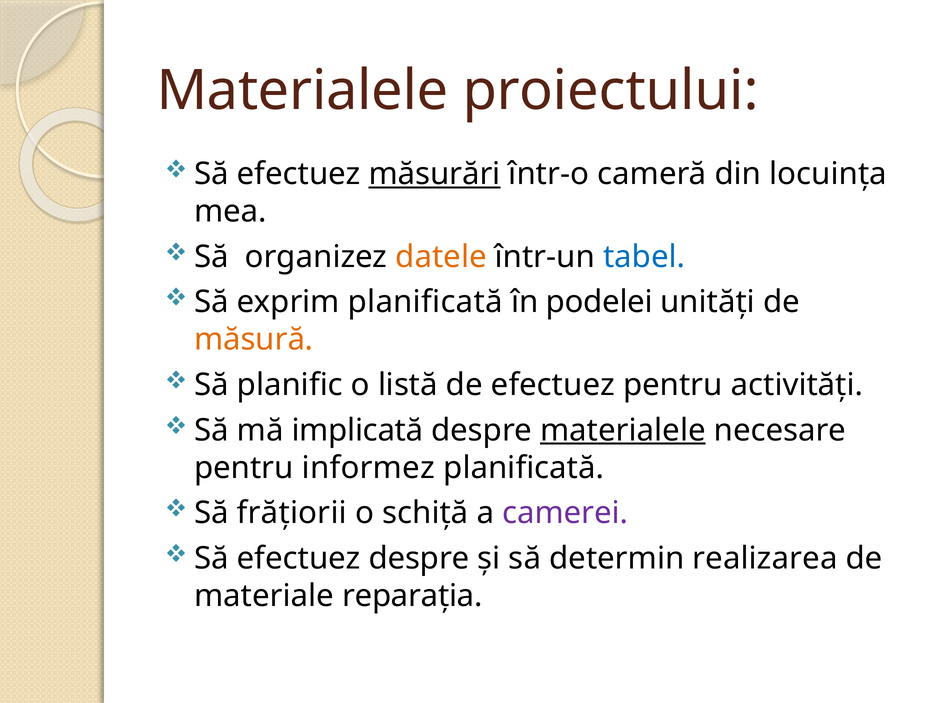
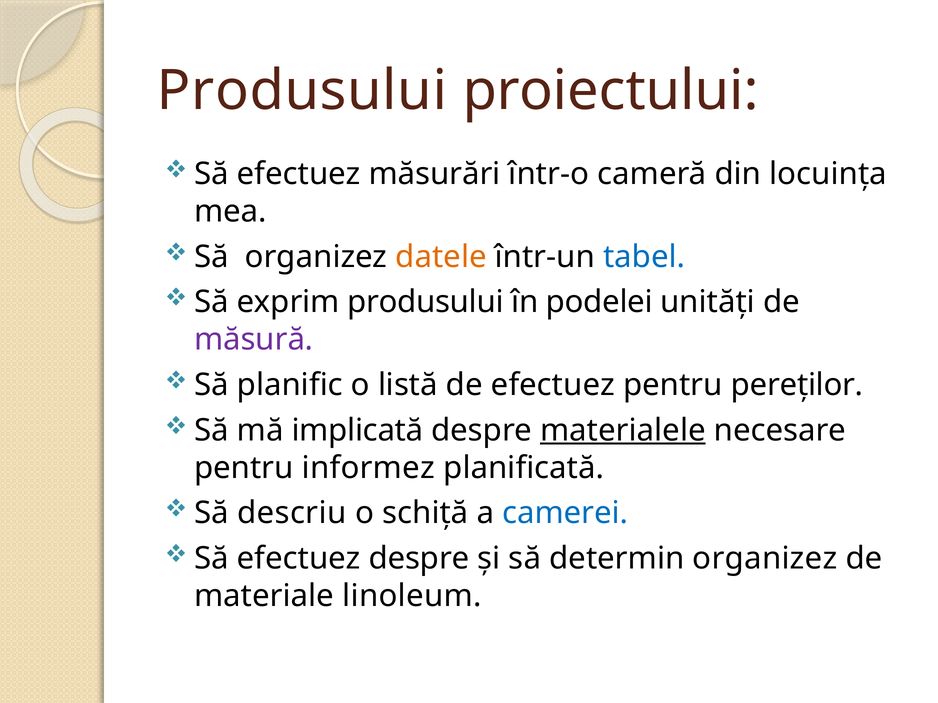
Materialele: Materialele -> Produsului (302, 91)
măsurări underline: present -> none (435, 174)
exprim planificată: planificată -> produsului (426, 302)
măsură colour: orange -> purple (254, 340)
activități: activități -> pereților (797, 385)
frățiorii: frățiorii -> descriu (292, 513)
camerei colour: purple -> blue (565, 513)
determin realizarea: realizarea -> organizez (765, 559)
reparația: reparația -> linoleum (412, 596)
